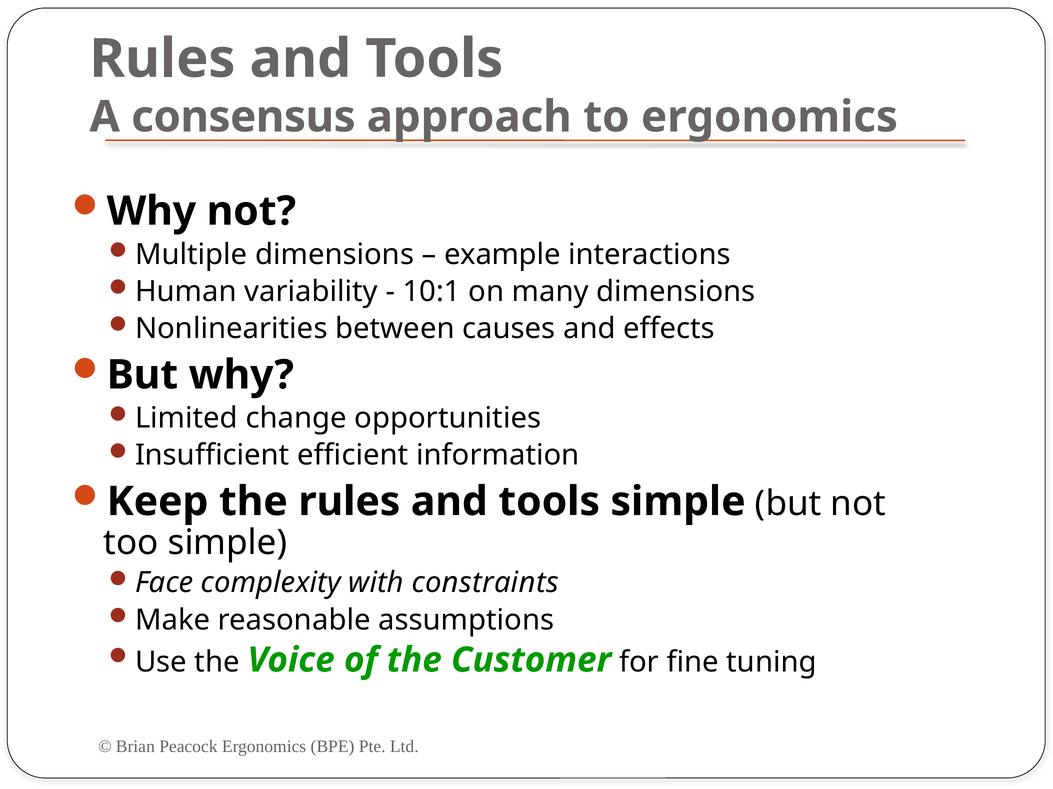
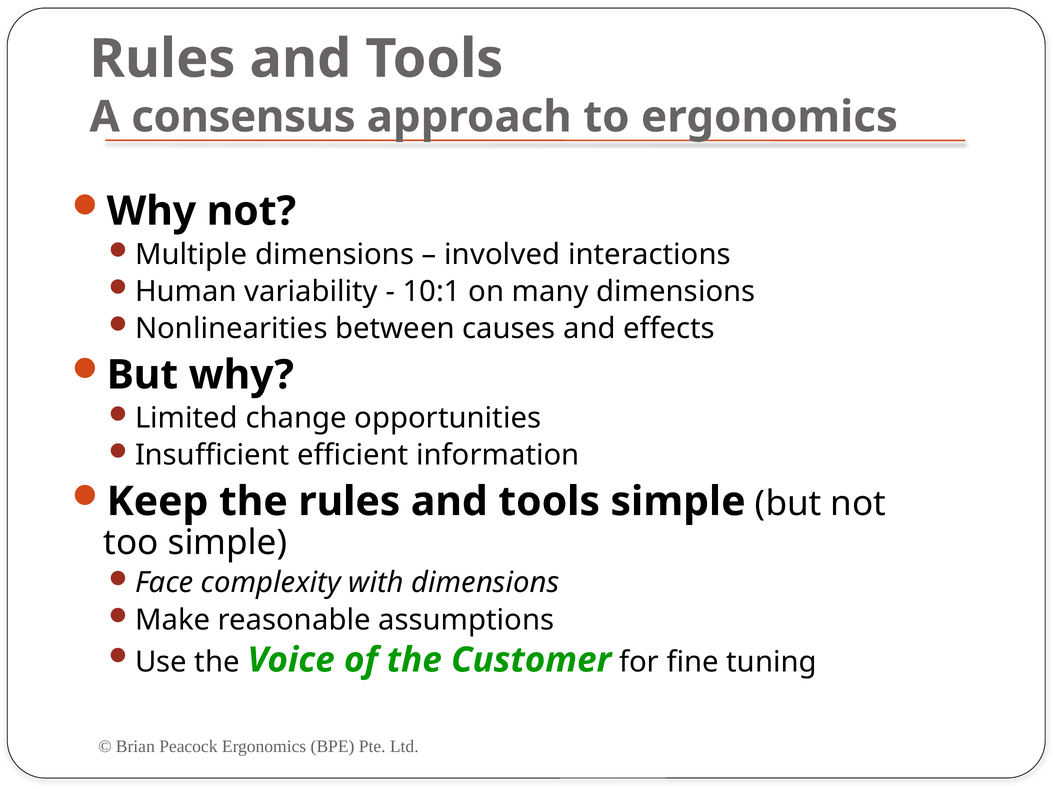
example: example -> involved (502, 255)
with constraints: constraints -> dimensions (485, 583)
